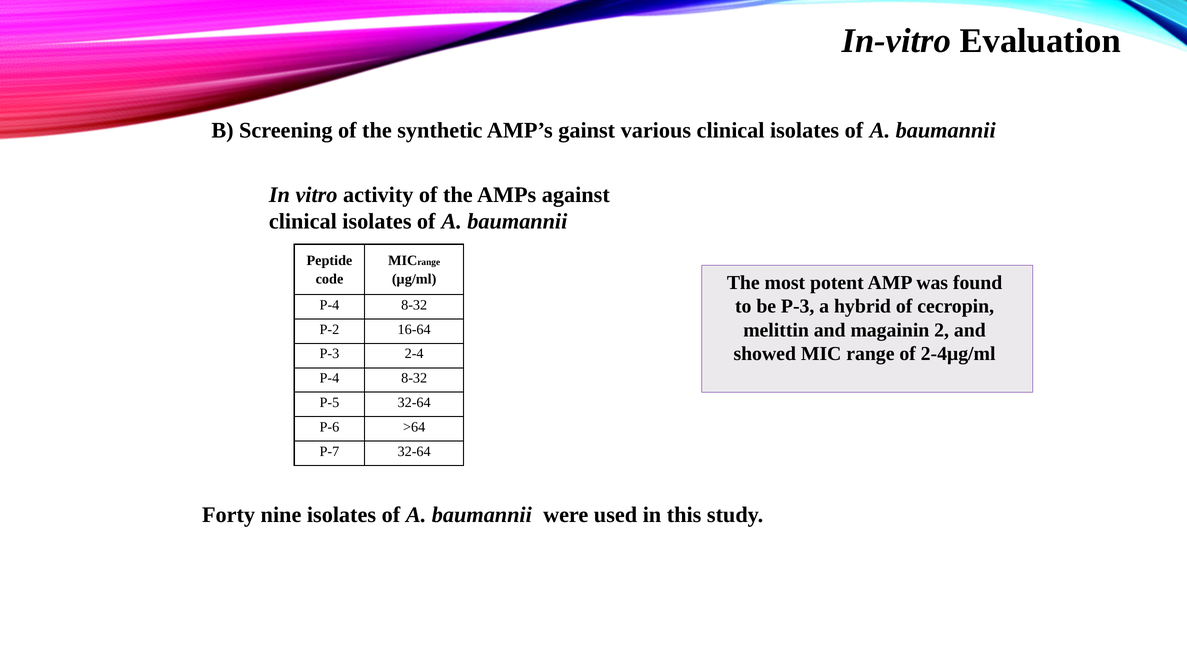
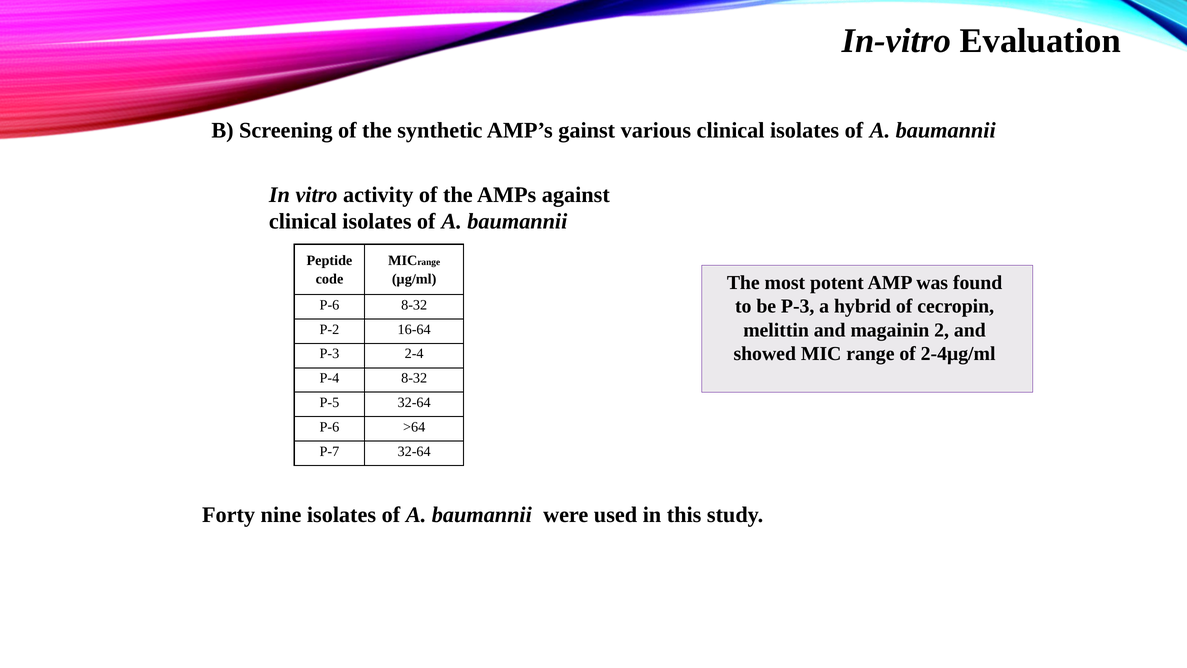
P-4: P-4 -> P-6 (329, 305)
